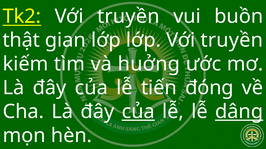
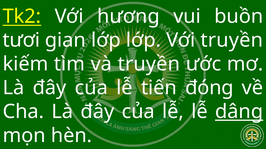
Tk2 Với truyền: truyền -> hương (128, 16)
thật: thật -> tươi (21, 40)
và huởng: huởng -> truyền (149, 64)
của underline: present -> none (138, 112)
